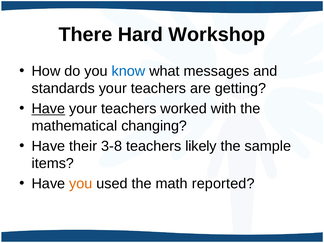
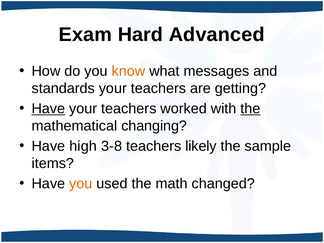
There: There -> Exam (85, 35)
Workshop: Workshop -> Advanced (217, 35)
know colour: blue -> orange (128, 71)
the underline: none -> present (250, 109)
their: their -> high (83, 146)
reported: reported -> changed (223, 184)
